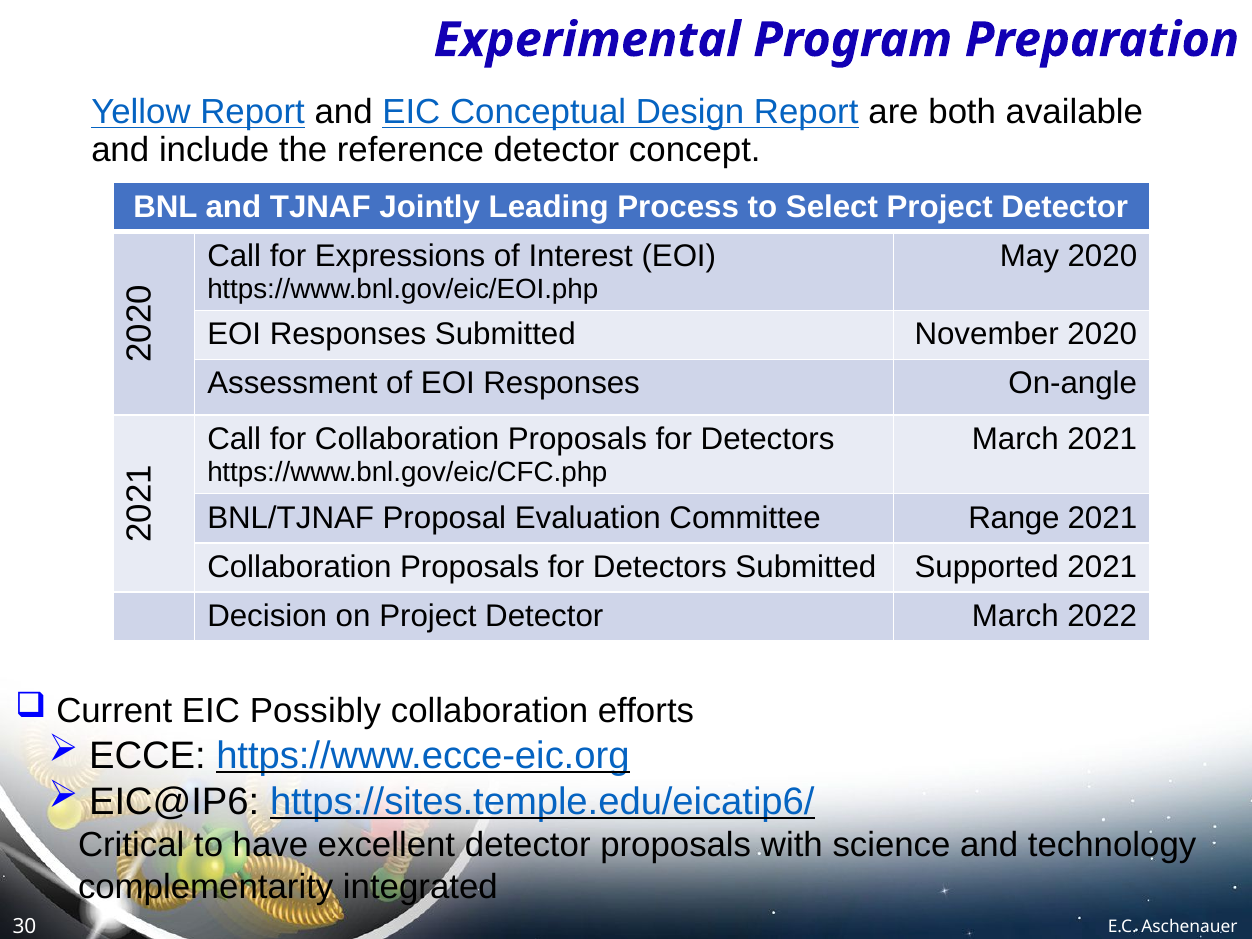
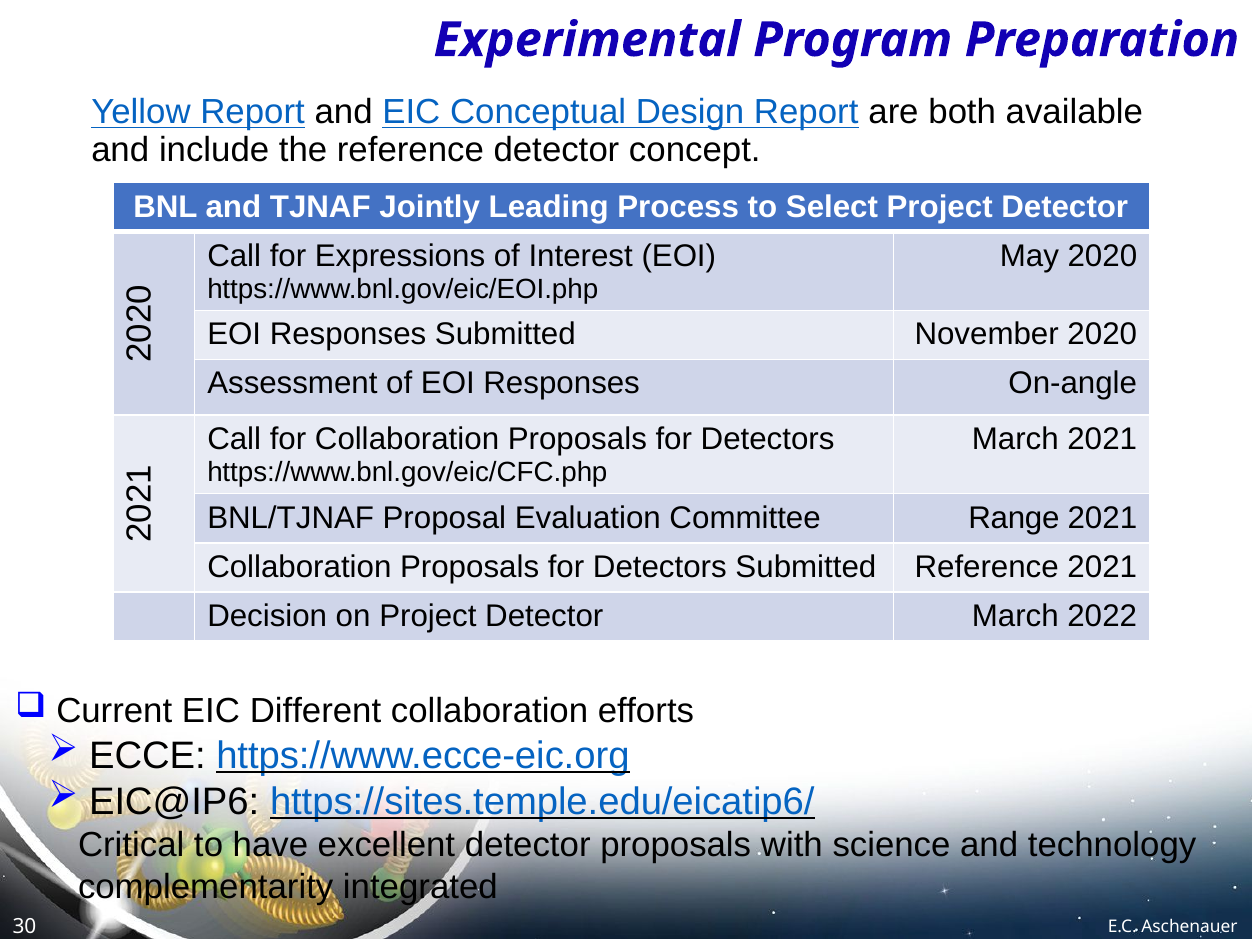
Submitted Supported: Supported -> Reference (987, 567)
Possibly: Possibly -> Different (316, 711)
